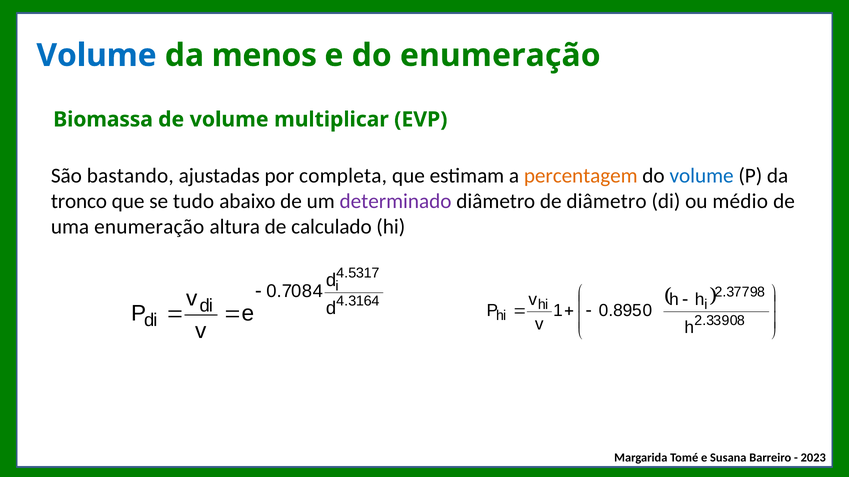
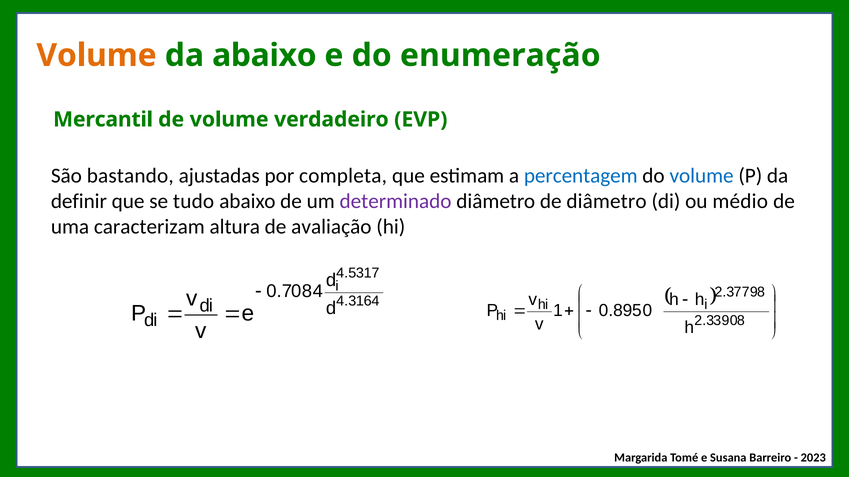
Volume colour: blue -> orange (97, 55)
da menos: menos -> abaixo (264, 55)
Biomassa: Biomassa -> Mercantil (103, 120)
multiplicar: multiplicar -> verdadeiro (331, 120)
percentagem colour: orange -> blue (581, 176)
tronco: tronco -> definir (79, 201)
uma enumeração: enumeração -> caracterizam (149, 227)
calculado: calculado -> avaliação (331, 227)
